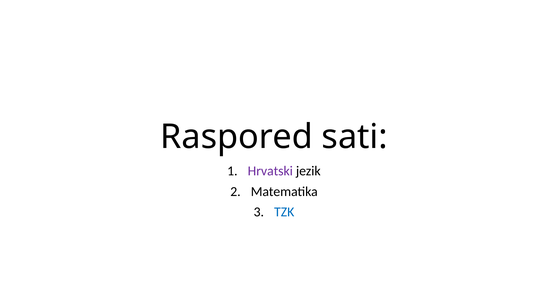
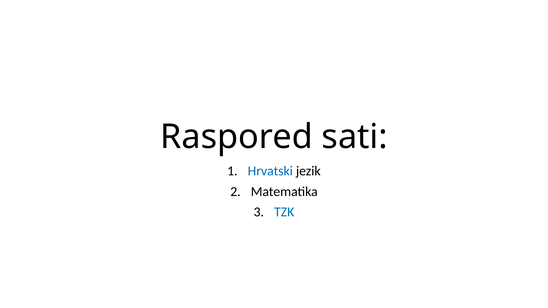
Hrvatski colour: purple -> blue (270, 171)
